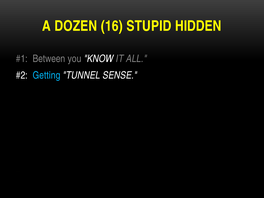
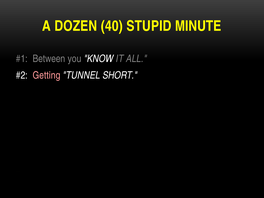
16: 16 -> 40 (112, 26)
HIDDEN: HIDDEN -> MINUTE (198, 26)
Getting colour: light blue -> pink (46, 75)
SENSE: SENSE -> SHORT (120, 75)
